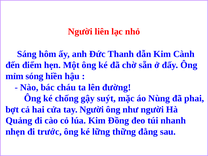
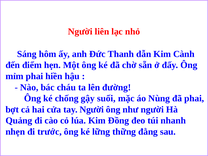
mỉm sóng: sóng -> phai (34, 76)
suýt: suýt -> suối (106, 98)
